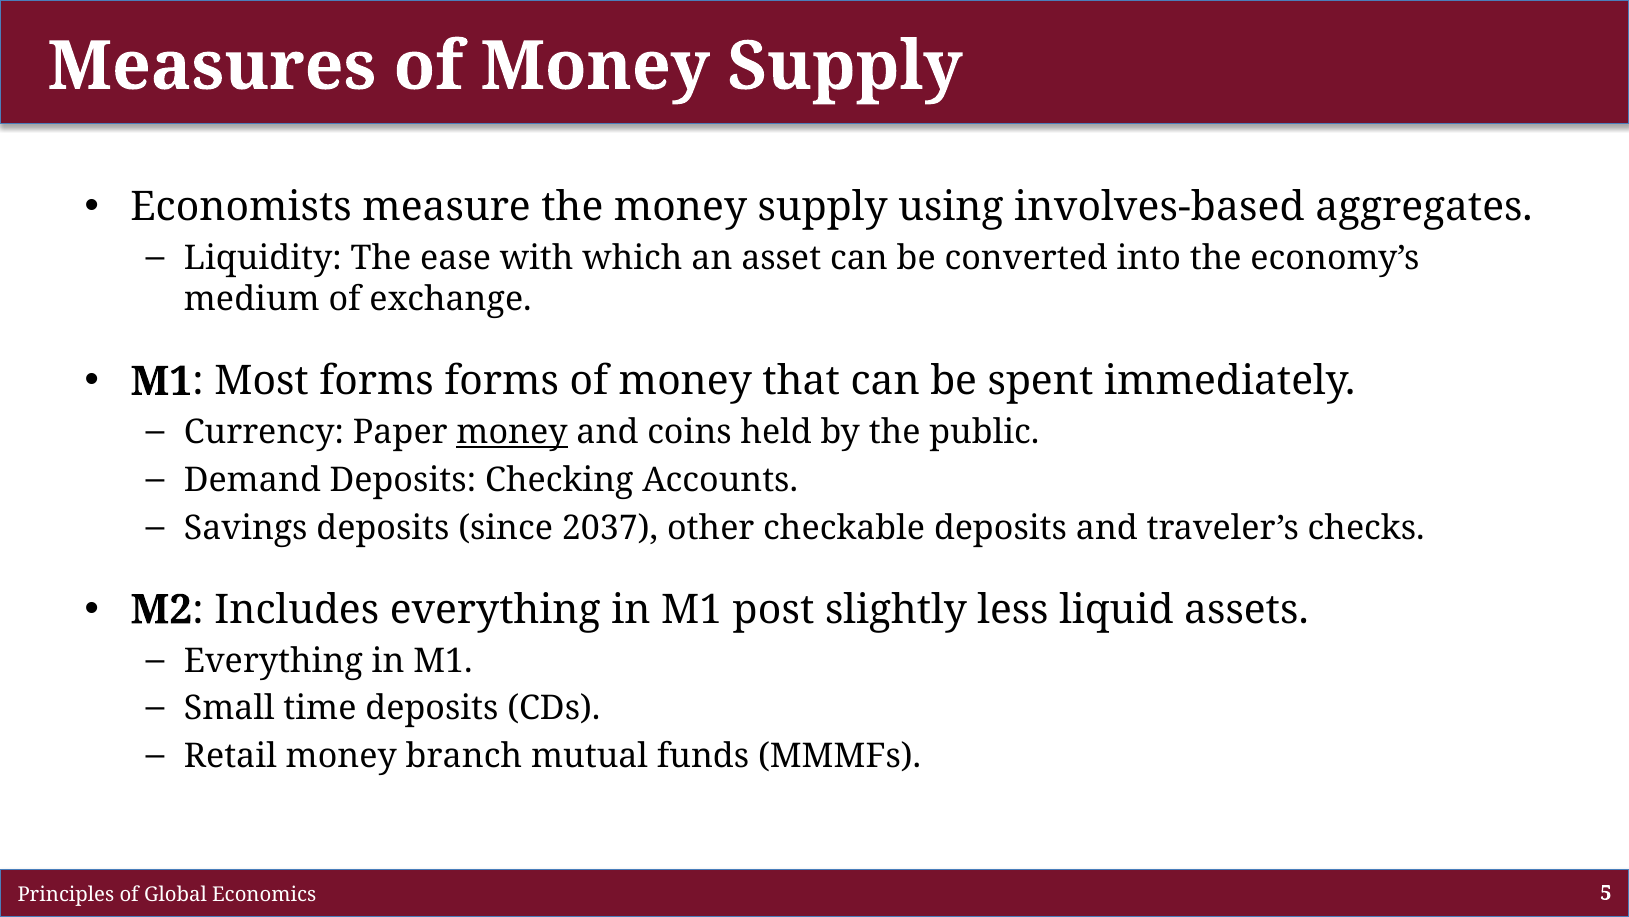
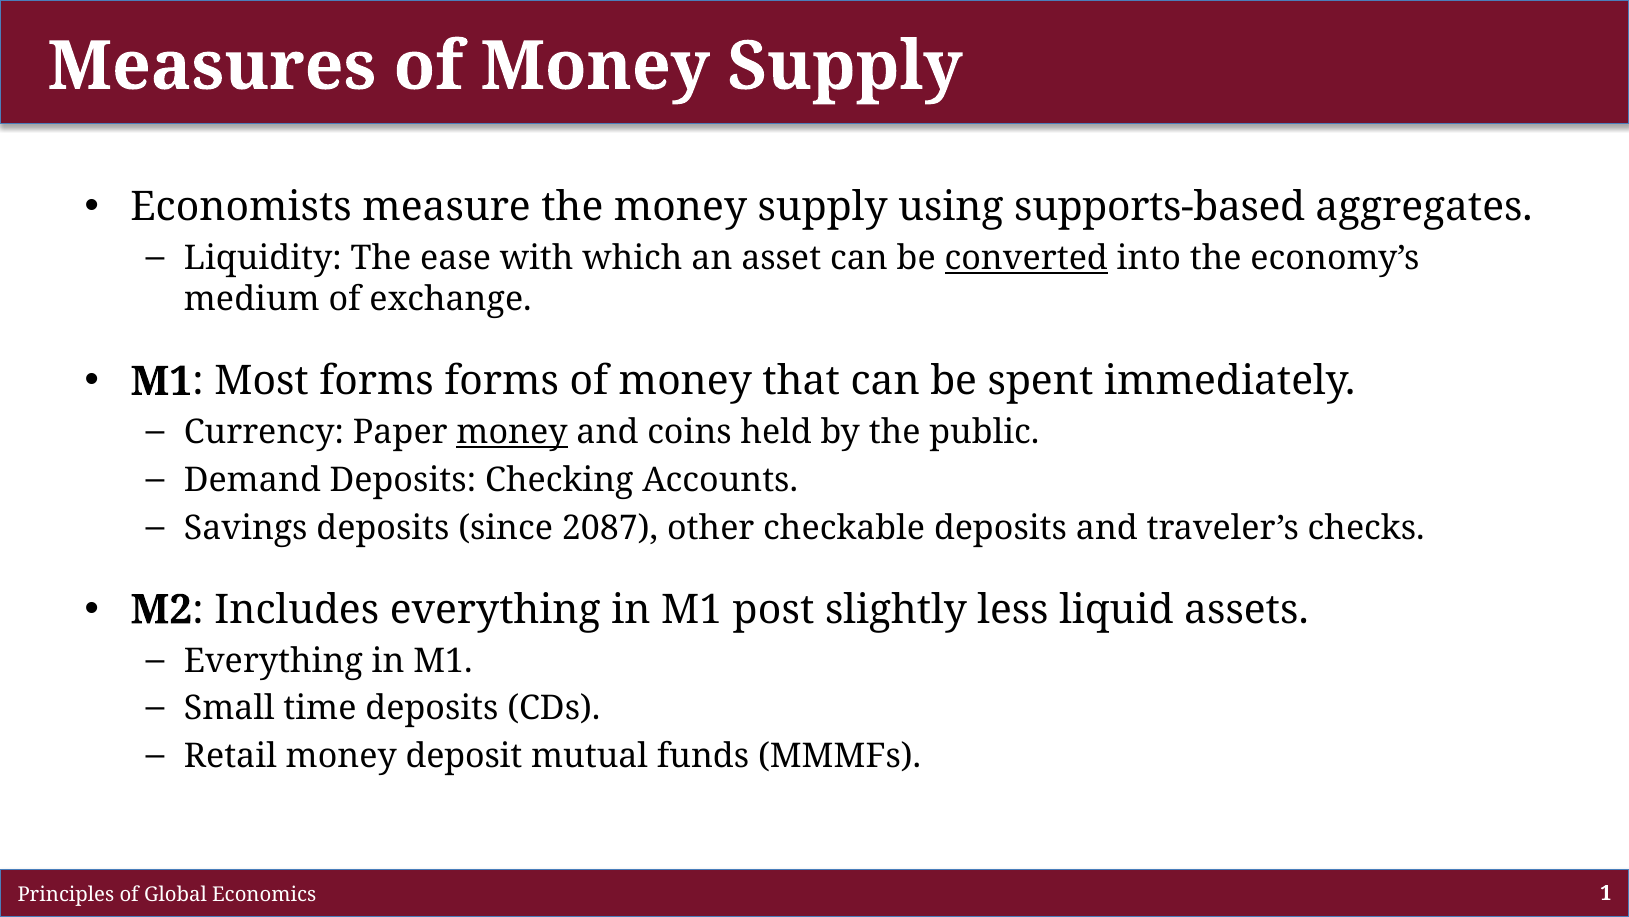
involves-based: involves-based -> supports-based (1160, 207)
converted underline: none -> present (1026, 258)
2037: 2037 -> 2087 (610, 528)
branch: branch -> deposit (464, 756)
5: 5 -> 1 (1606, 893)
